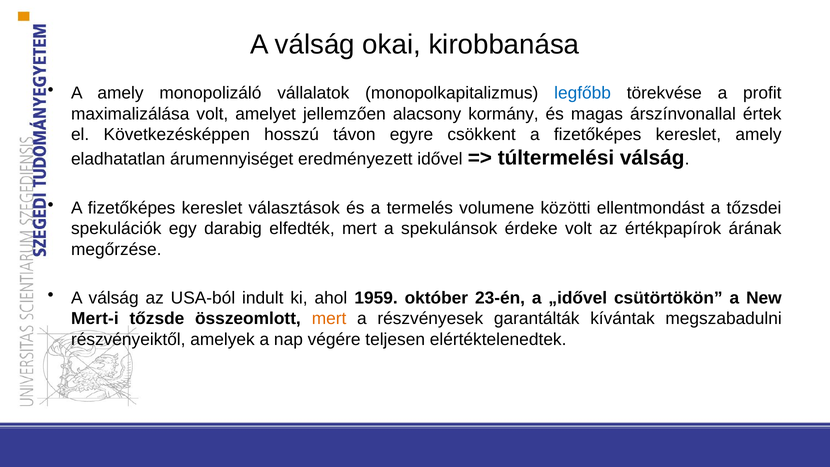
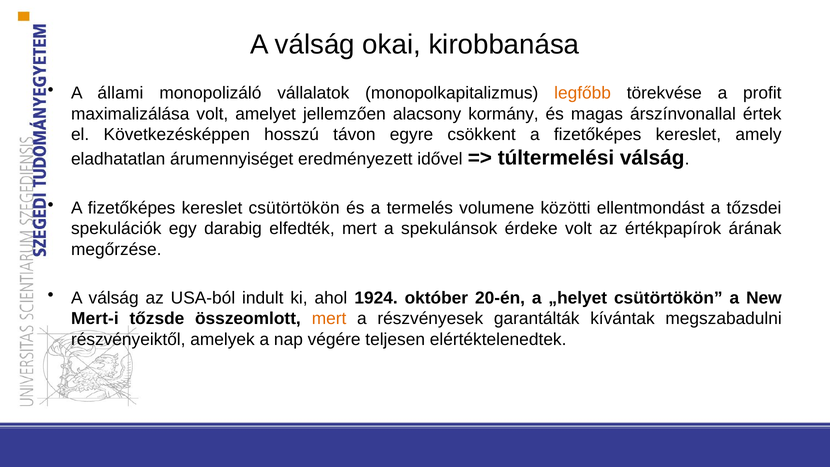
A amely: amely -> állami (120, 93)
legfőbb colour: blue -> orange (583, 93)
kereslet választások: választások -> csütörtökön (294, 208)
1959: 1959 -> 1924 (376, 298)
23-én: 23-én -> 20-én (500, 298)
„idővel: „idővel -> „helyet (578, 298)
